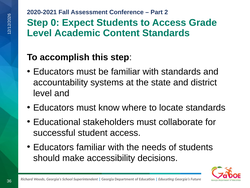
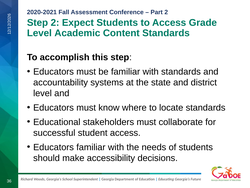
Step 0: 0 -> 2 (55, 23)
